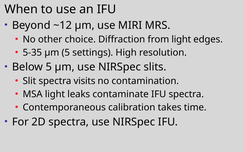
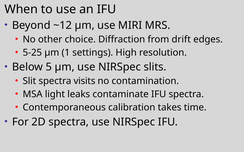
from light: light -> drift (181, 39)
5-35: 5-35 -> 5-25 (32, 53)
µm 5: 5 -> 1 (66, 53)
